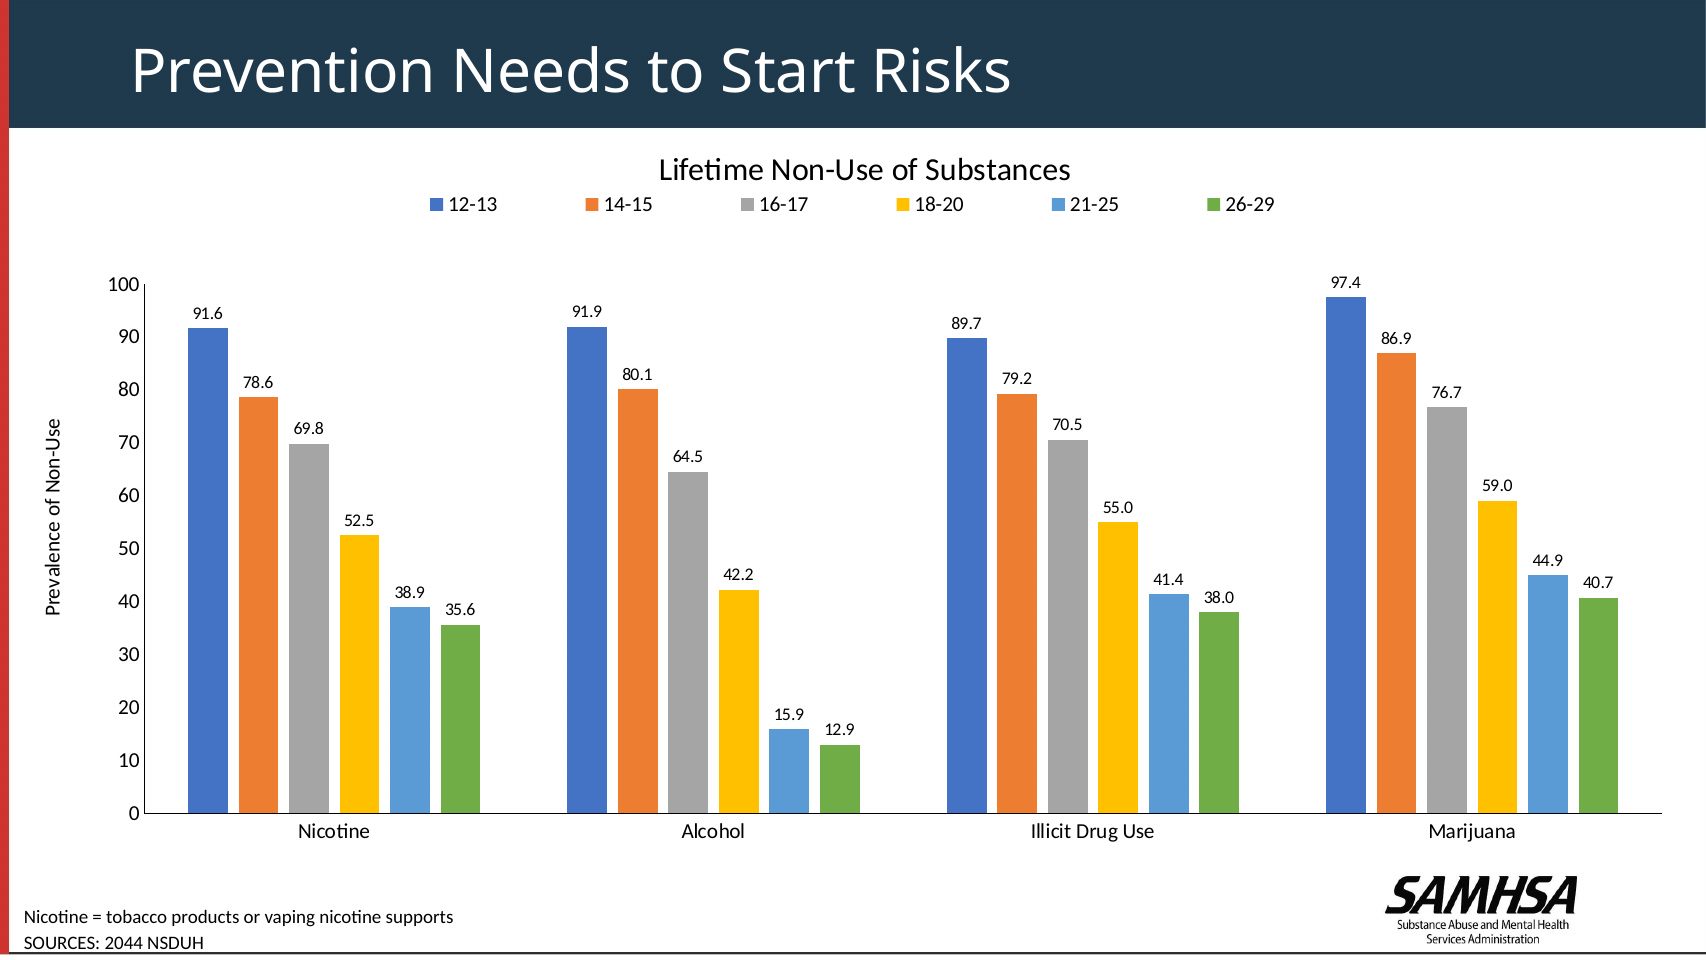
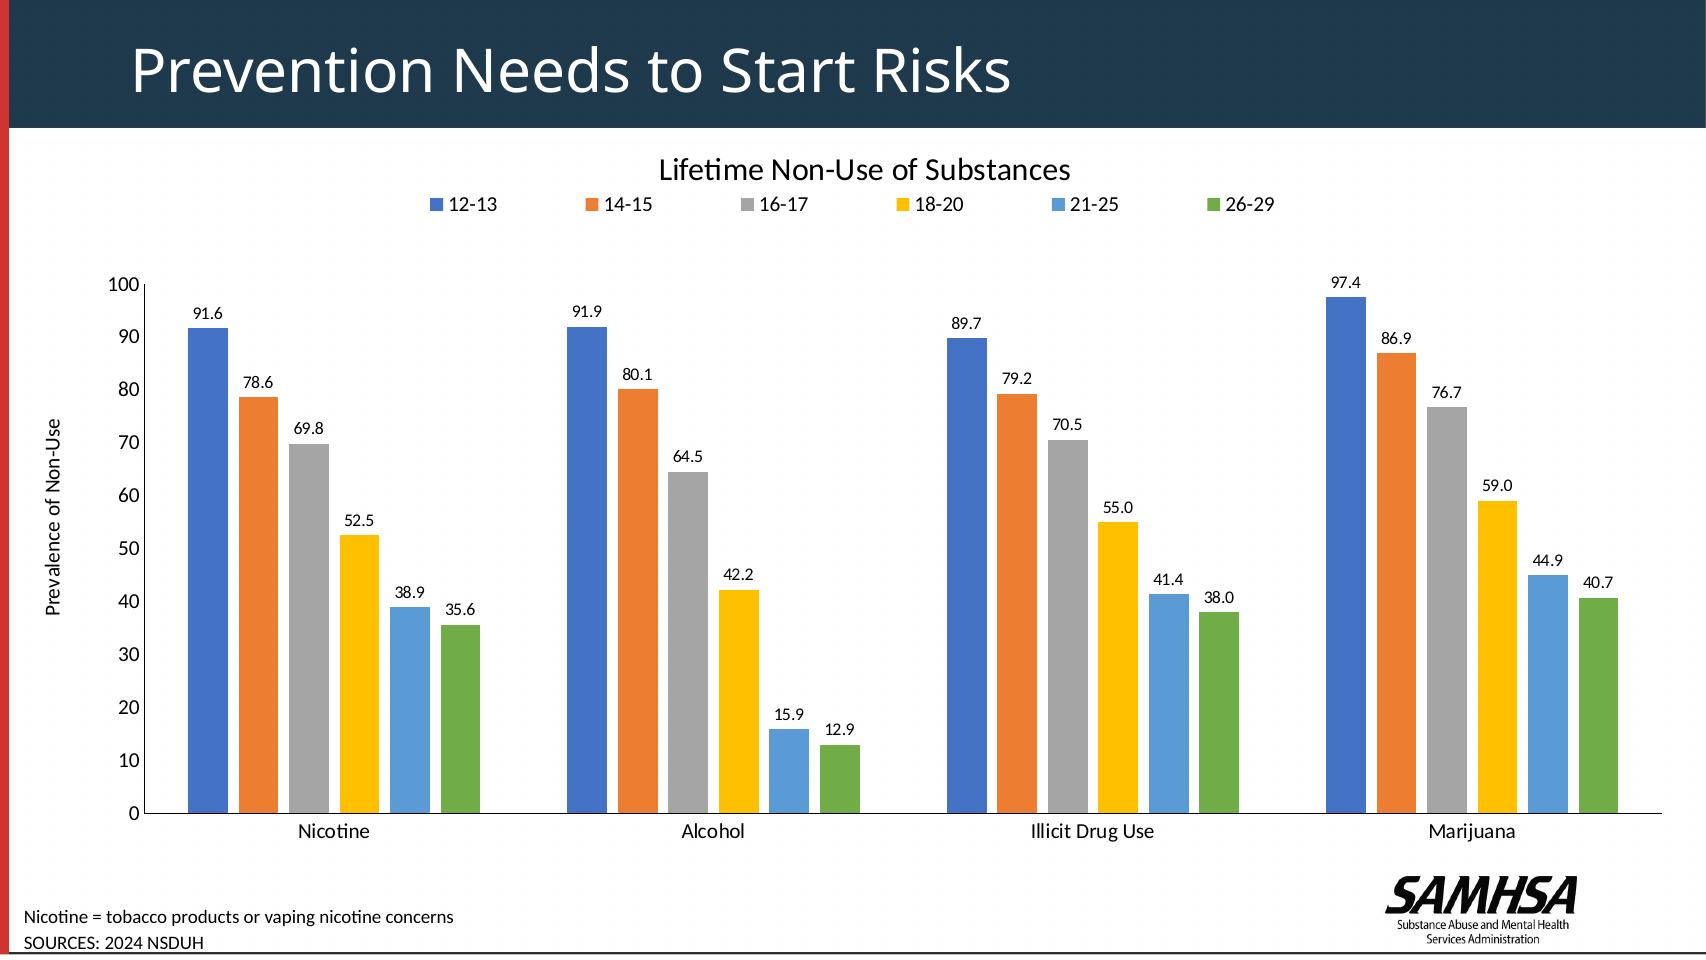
supports: supports -> concerns (420, 917)
2044: 2044 -> 2024 (124, 943)
